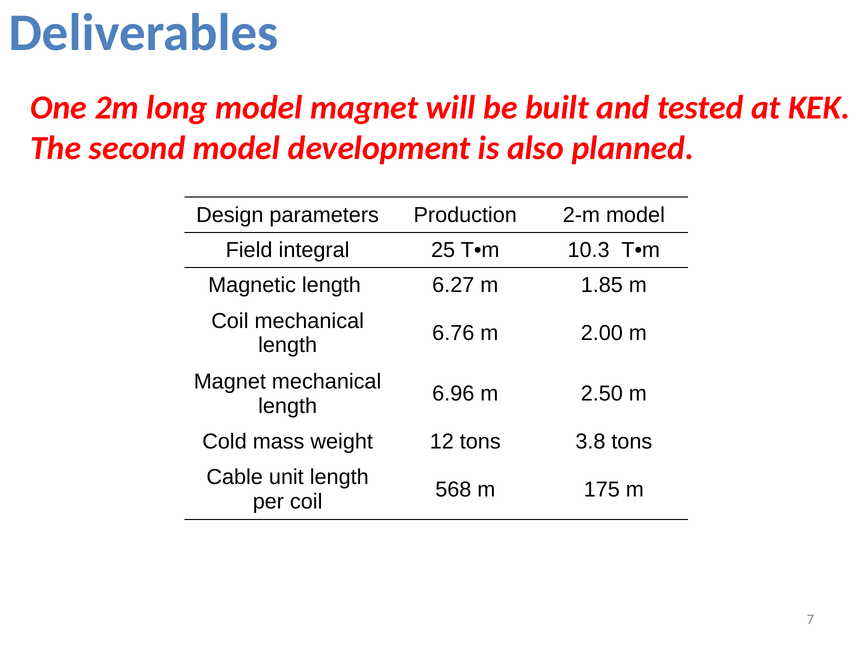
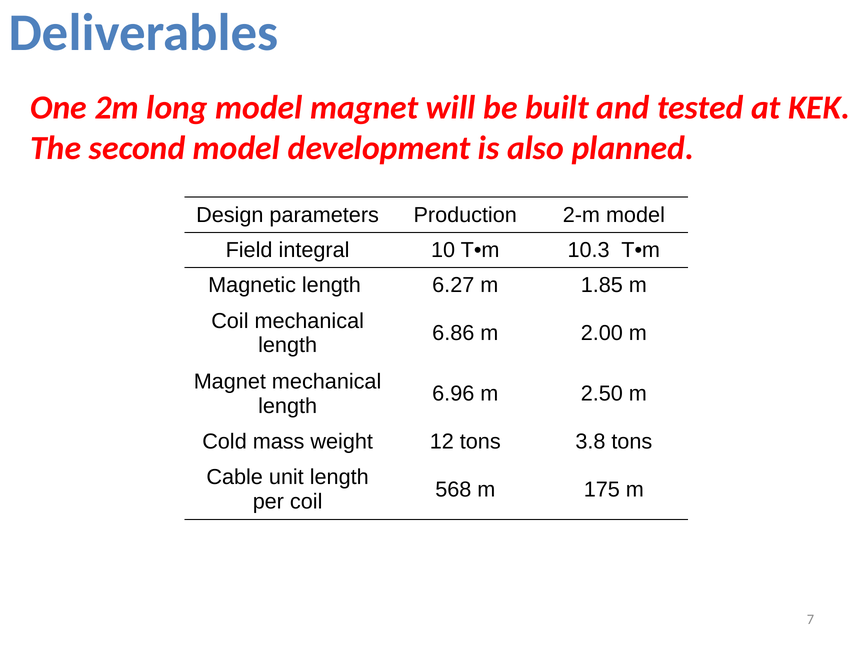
25: 25 -> 10 (443, 250)
6.76: 6.76 -> 6.86 (453, 333)
